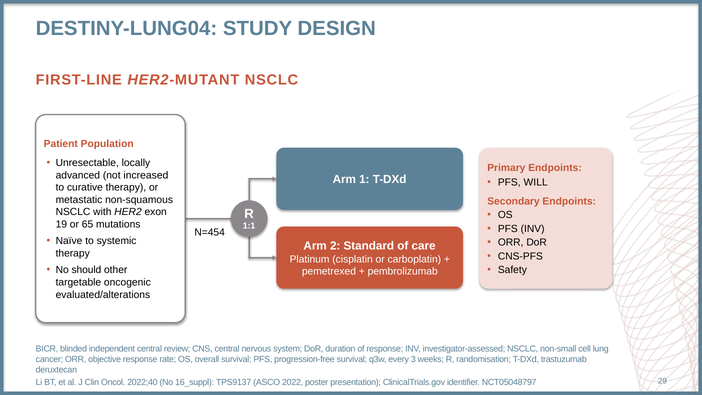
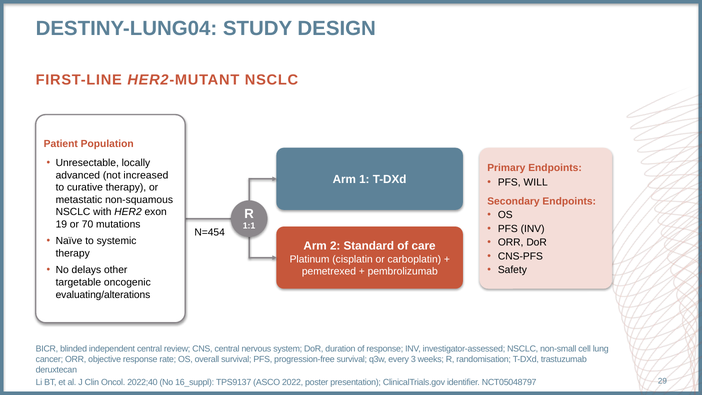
65: 65 -> 70 (88, 224)
should: should -> delays (86, 270)
evaluated/alterations: evaluated/alterations -> evaluating/alterations (103, 295)
